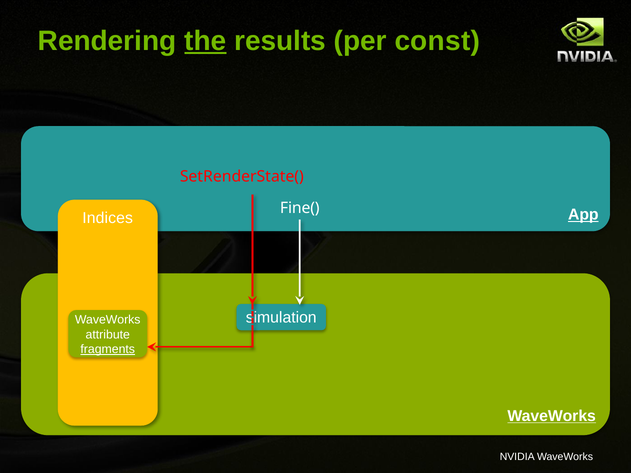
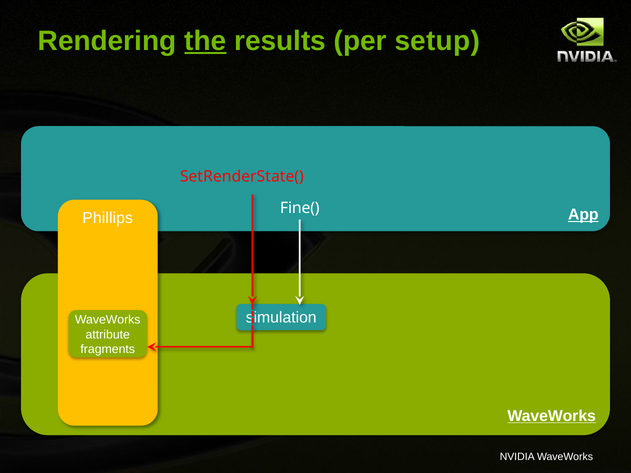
const: const -> setup (437, 41)
Indices: Indices -> Phillips (108, 218)
fragments underline: present -> none (108, 349)
